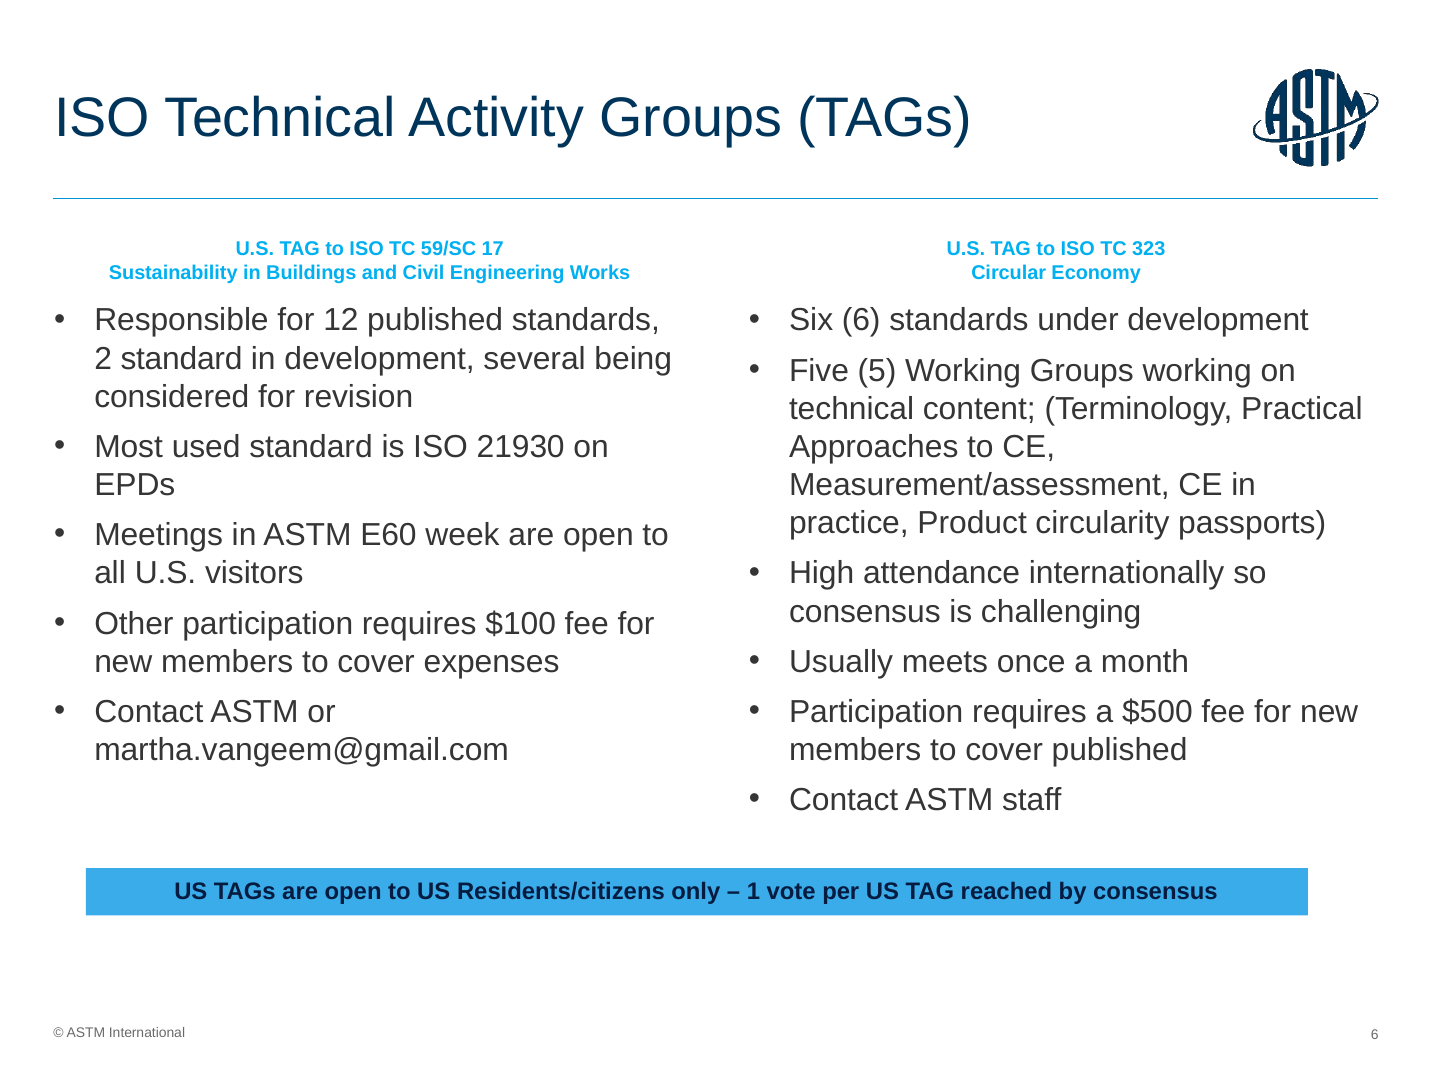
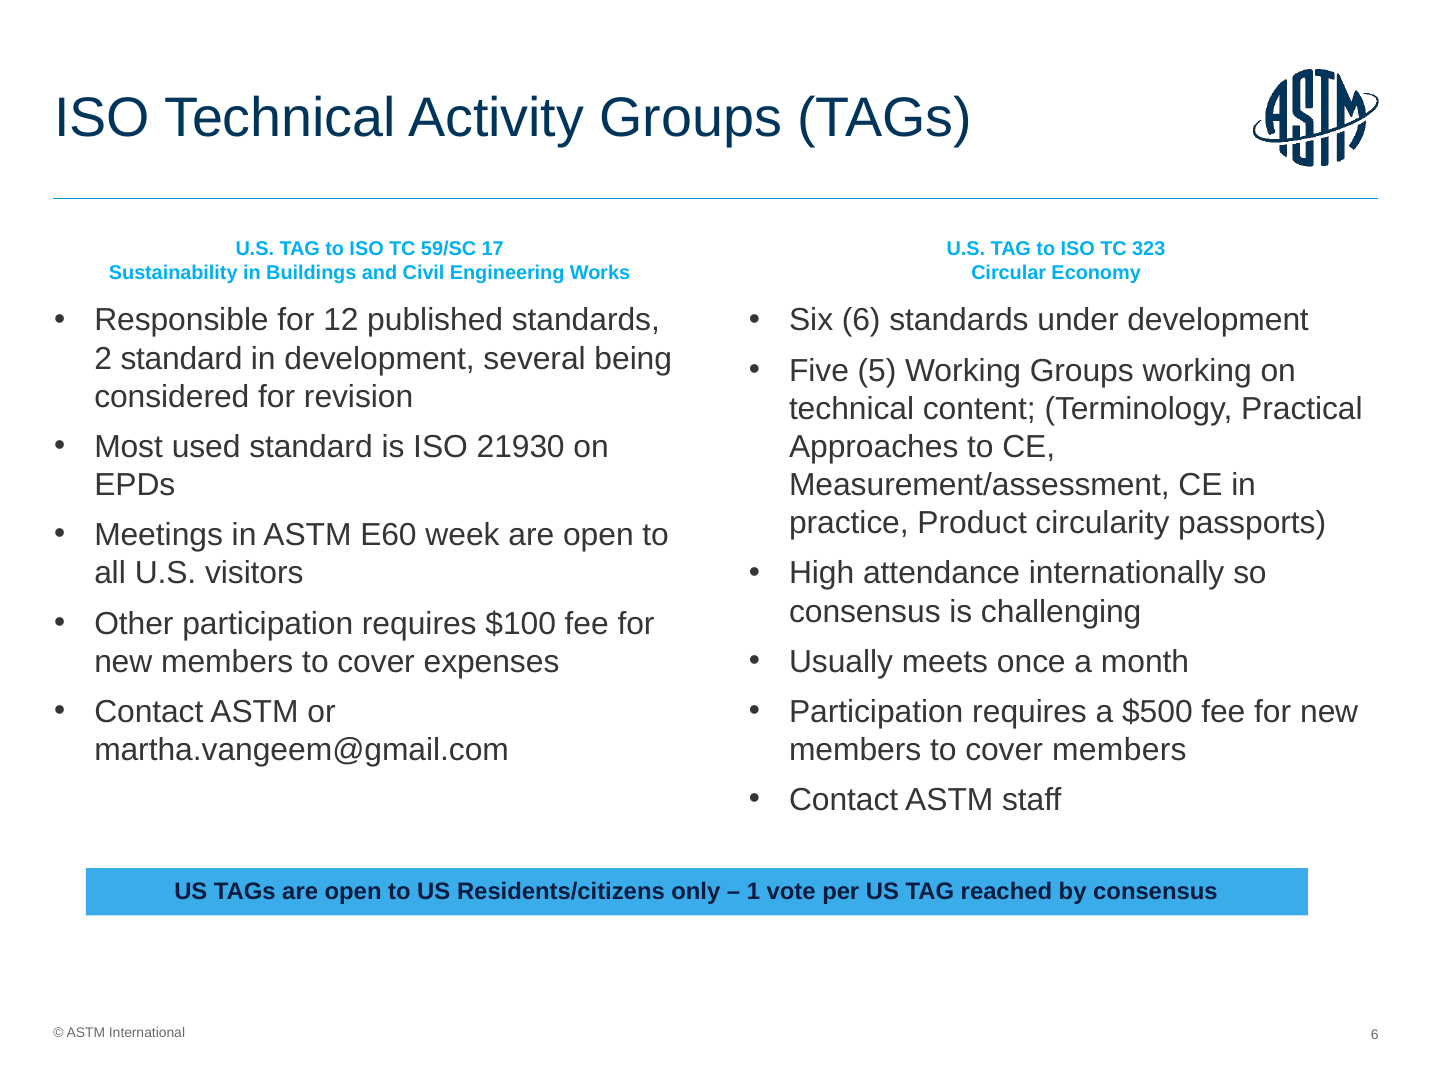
cover published: published -> members (1119, 750)
